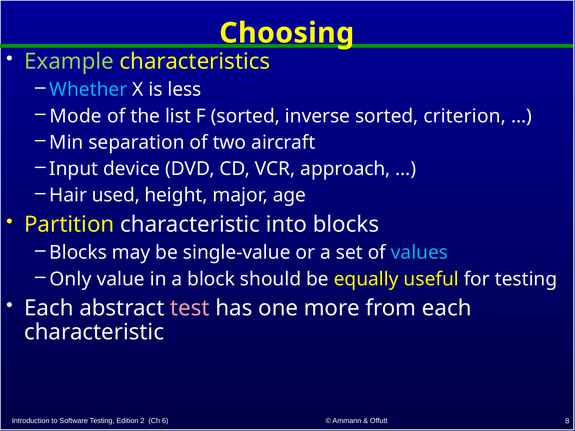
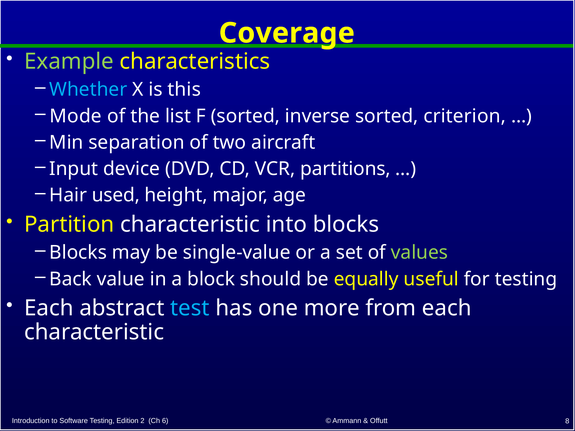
Choosing: Choosing -> Coverage (287, 33)
less: less -> this (184, 90)
approach: approach -> partitions (345, 169)
values colour: light blue -> light green (419, 253)
Only: Only -> Back (71, 279)
test colour: pink -> light blue (190, 308)
